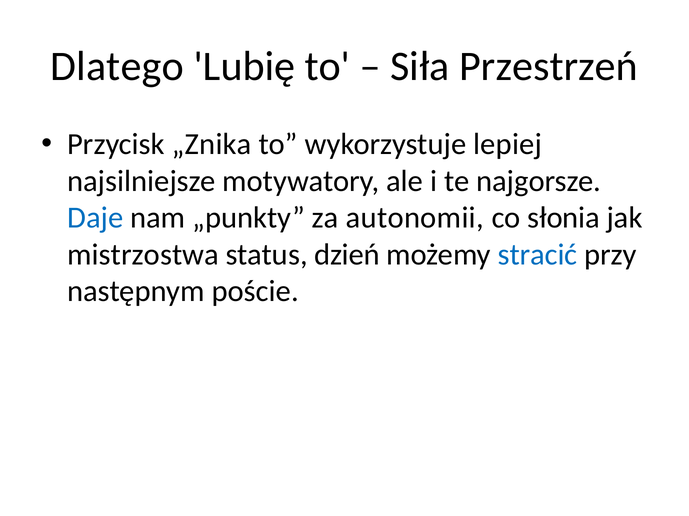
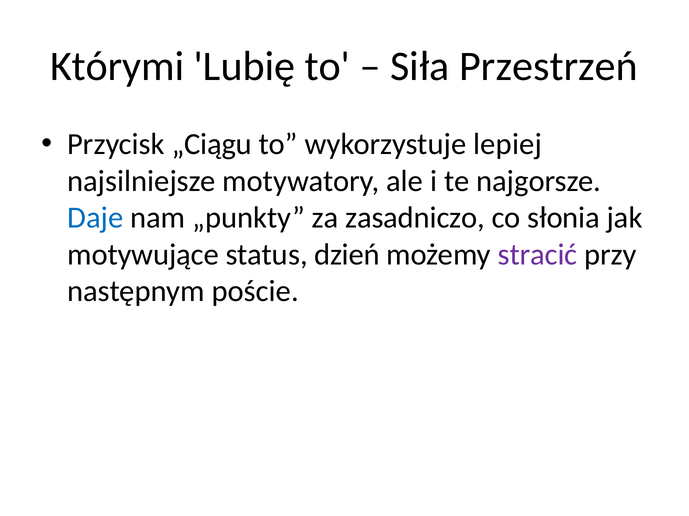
Dlatego: Dlatego -> Którymi (117, 67)
„Znika: „Znika -> „Ciągu (212, 145)
autonomii: autonomii -> zasadniczo (415, 218)
mistrzostwa: mistrzostwa -> motywujące (143, 255)
stracić colour: blue -> purple (538, 255)
